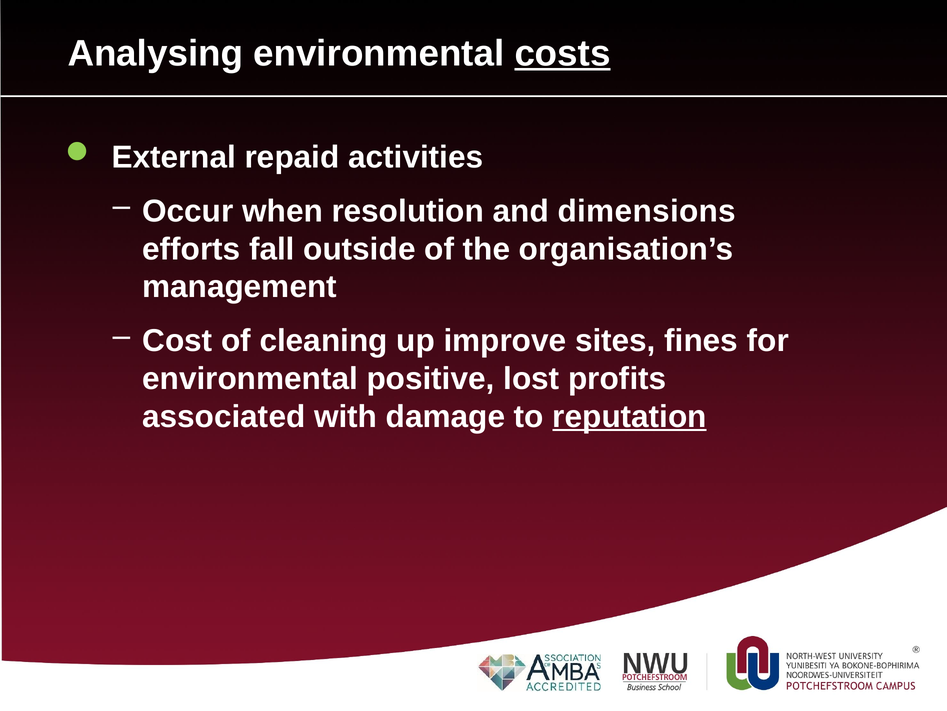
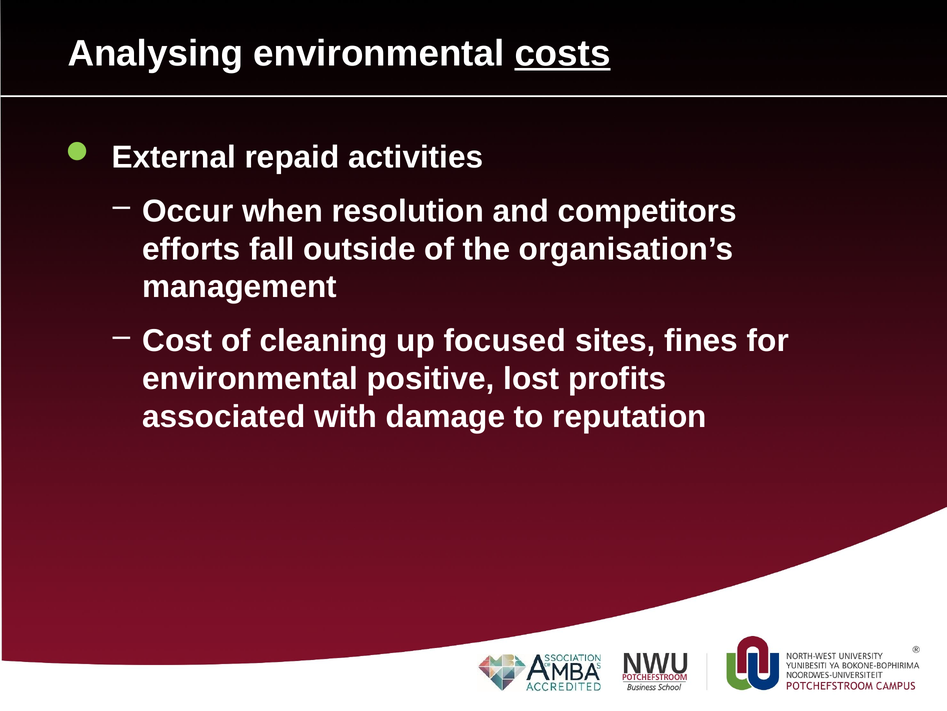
dimensions: dimensions -> competitors (647, 211)
improve: improve -> focused (505, 340)
reputation underline: present -> none (630, 416)
